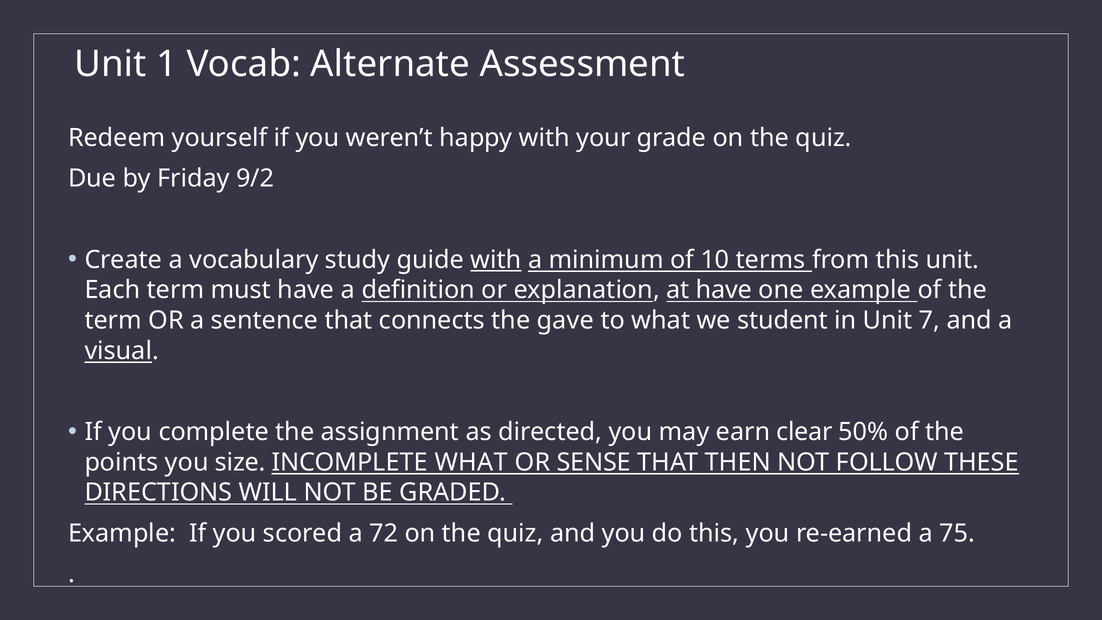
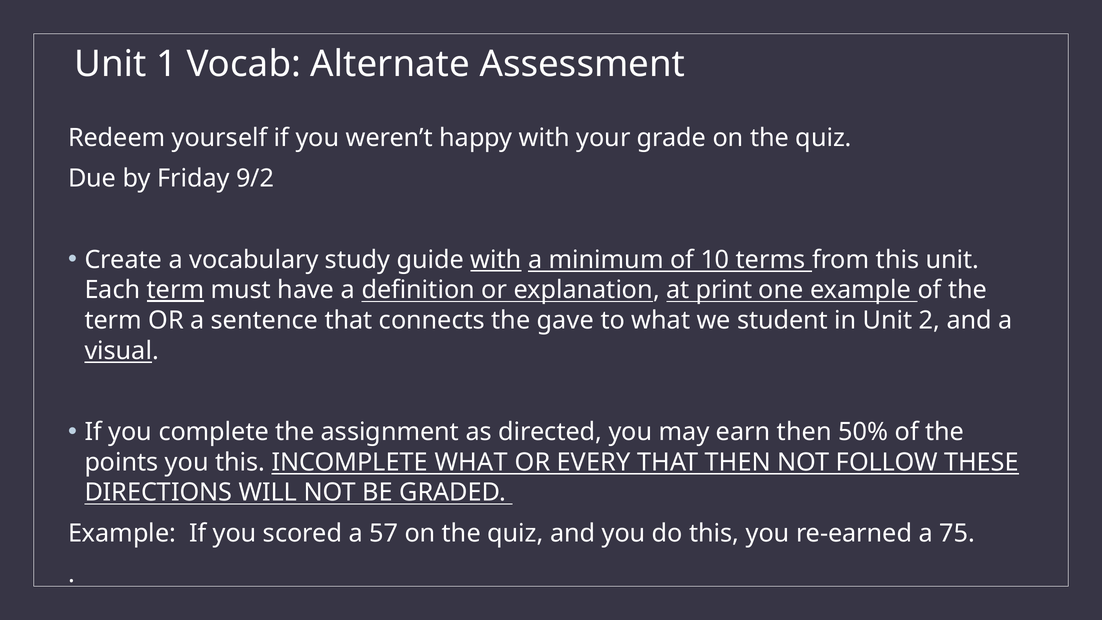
term underline: none -> present (175, 290)
at have: have -> print (724, 290)
7: 7 -> 2 (930, 320)
earn clear: clear -> then (804, 432)
you size: size -> this (240, 462)
SENSE: SENSE -> EVERY (594, 462)
72: 72 -> 57 (384, 533)
